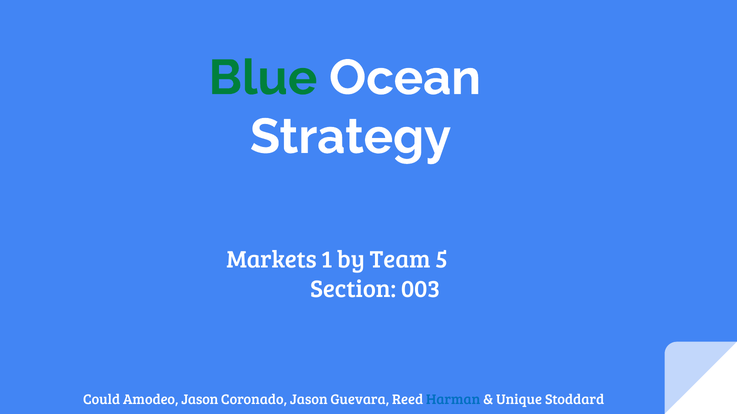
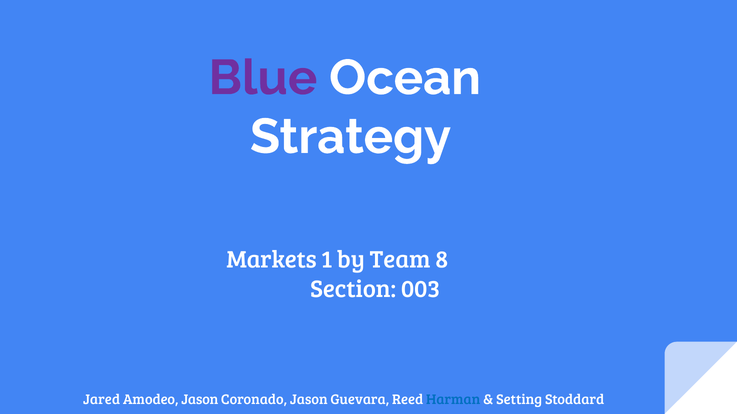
Blue colour: green -> purple (263, 78)
5: 5 -> 8 (442, 260)
Could: Could -> Jared (102, 400)
Unique: Unique -> Setting (519, 400)
